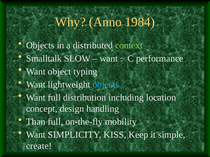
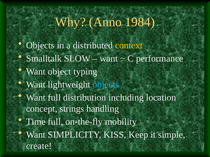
context colour: light green -> yellow (129, 46)
design: design -> strings (72, 109)
Than: Than -> Time (36, 122)
